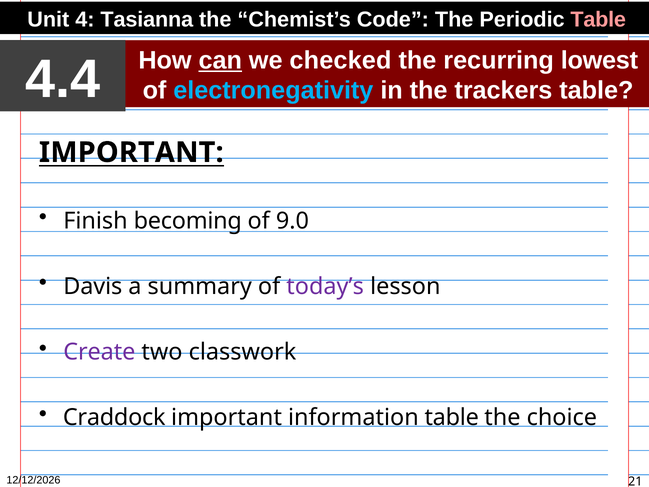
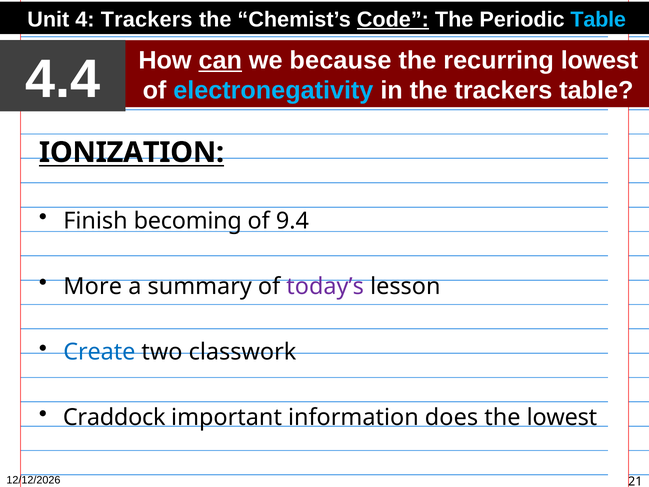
4 Tasianna: Tasianna -> Trackers (147, 19)
Code underline: none -> present (393, 19)
Table colour: pink -> light blue (598, 19)
checked: checked -> because (340, 60)
IMPORTANT: IMPORTANT -> IONIZATION (132, 152)
9.0: 9.0 -> 9.4 (292, 221)
Davis: Davis -> More (93, 286)
Create colour: purple -> blue (99, 352)
information table: table -> does (452, 418)
the choice: choice -> lowest (562, 418)
